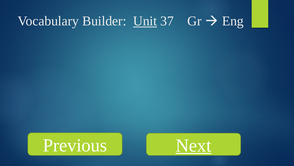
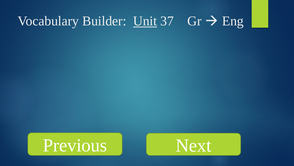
Next underline: present -> none (194, 145)
